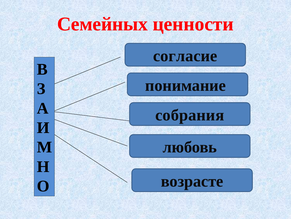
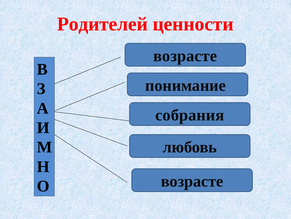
Семейных: Семейных -> Родителей (102, 24)
согласие: согласие -> возрасте (185, 56)
